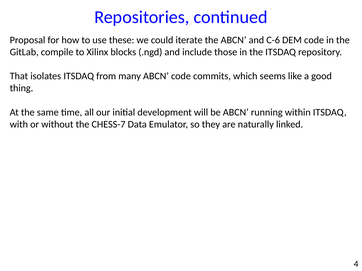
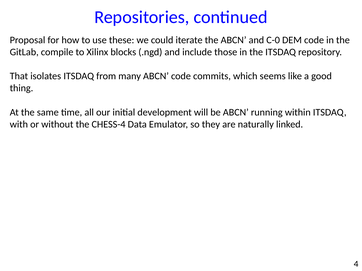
C-6: C-6 -> C-0 (273, 40)
CHESS-7: CHESS-7 -> CHESS-4 (109, 125)
